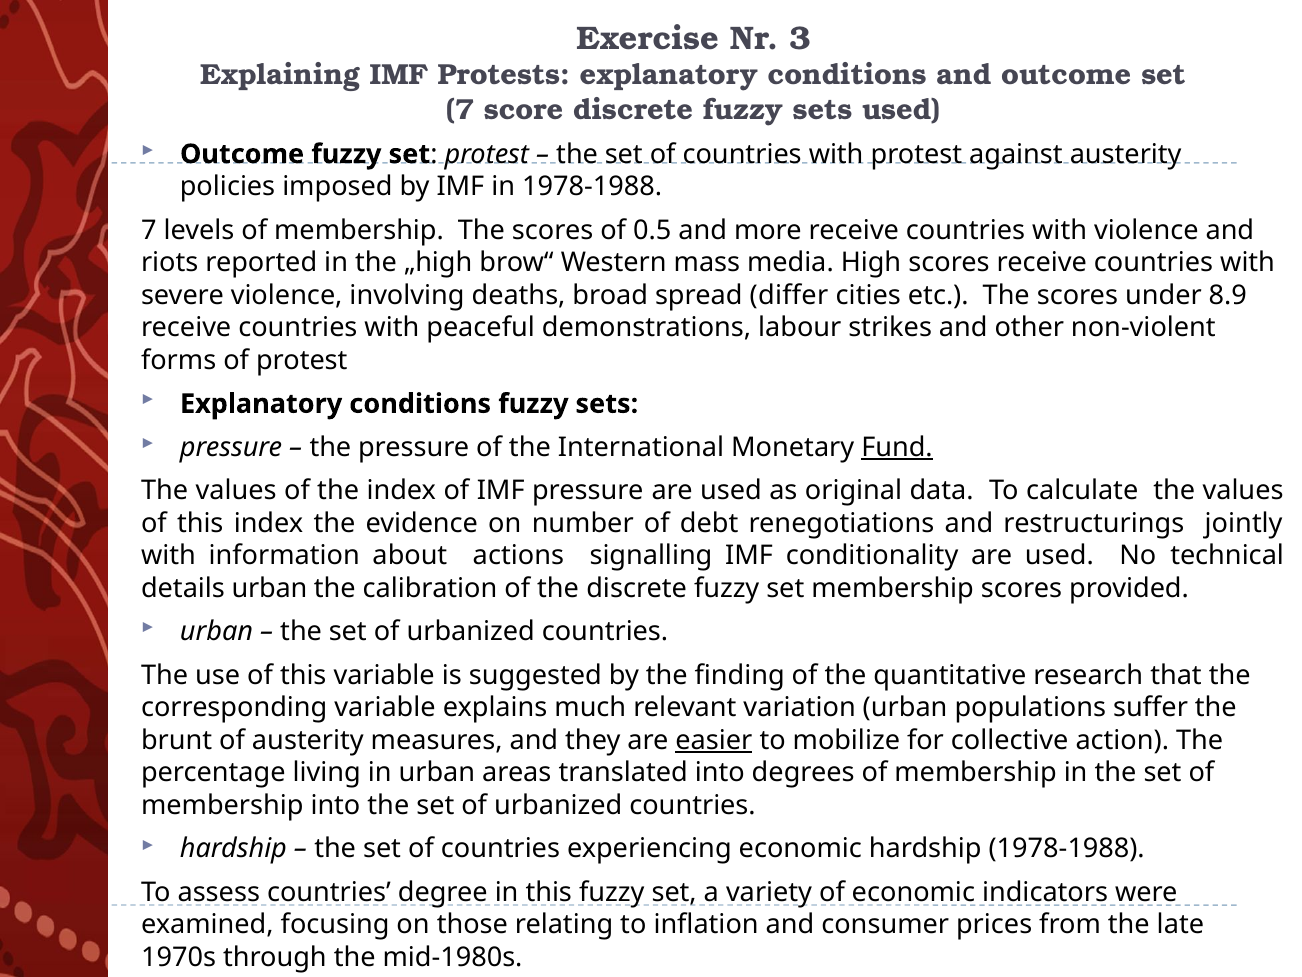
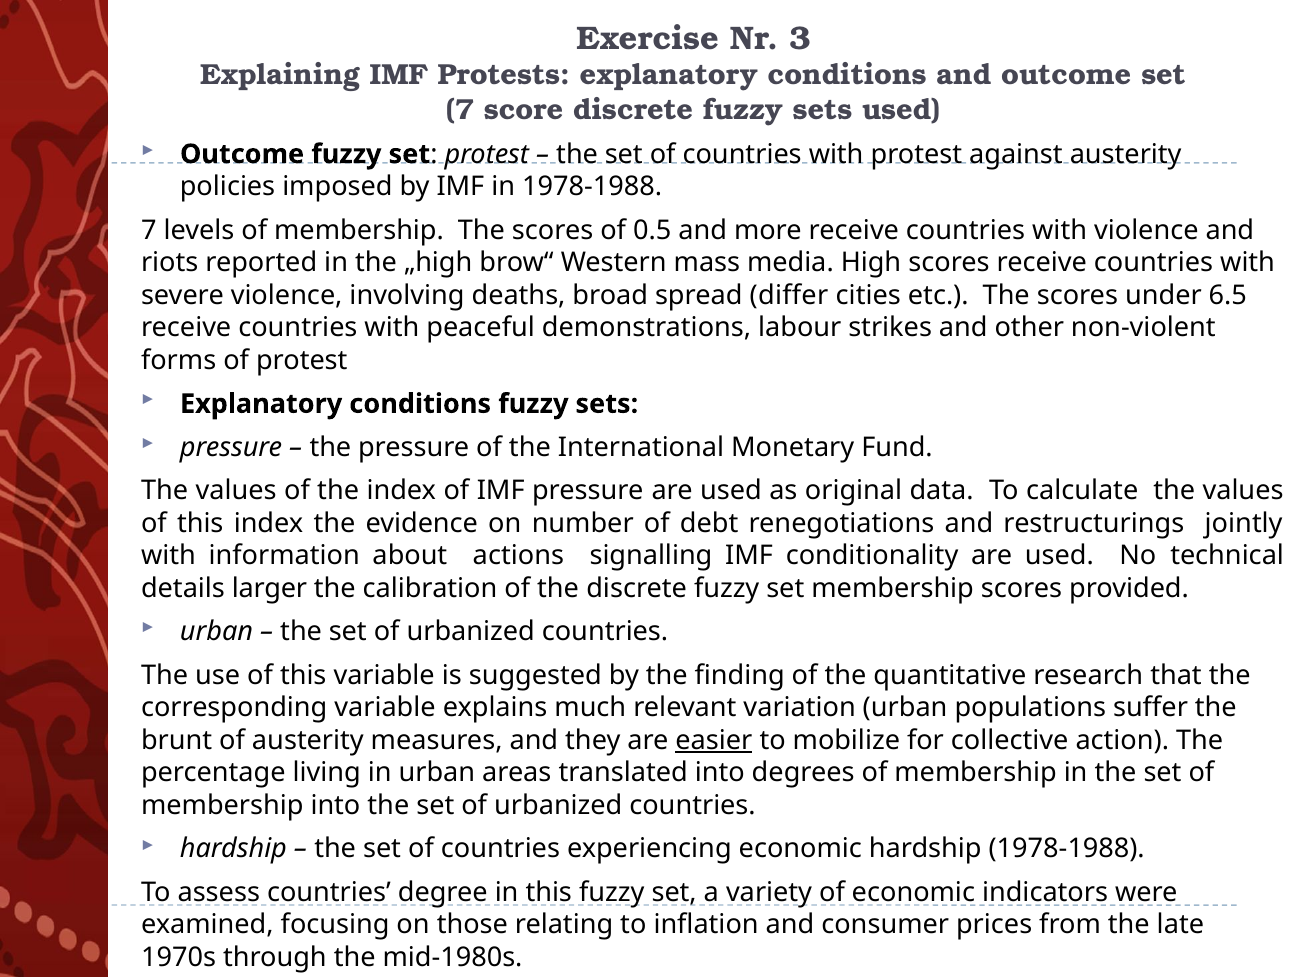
8.9: 8.9 -> 6.5 (1228, 295)
Fund underline: present -> none (897, 447)
details urban: urban -> larger (269, 588)
